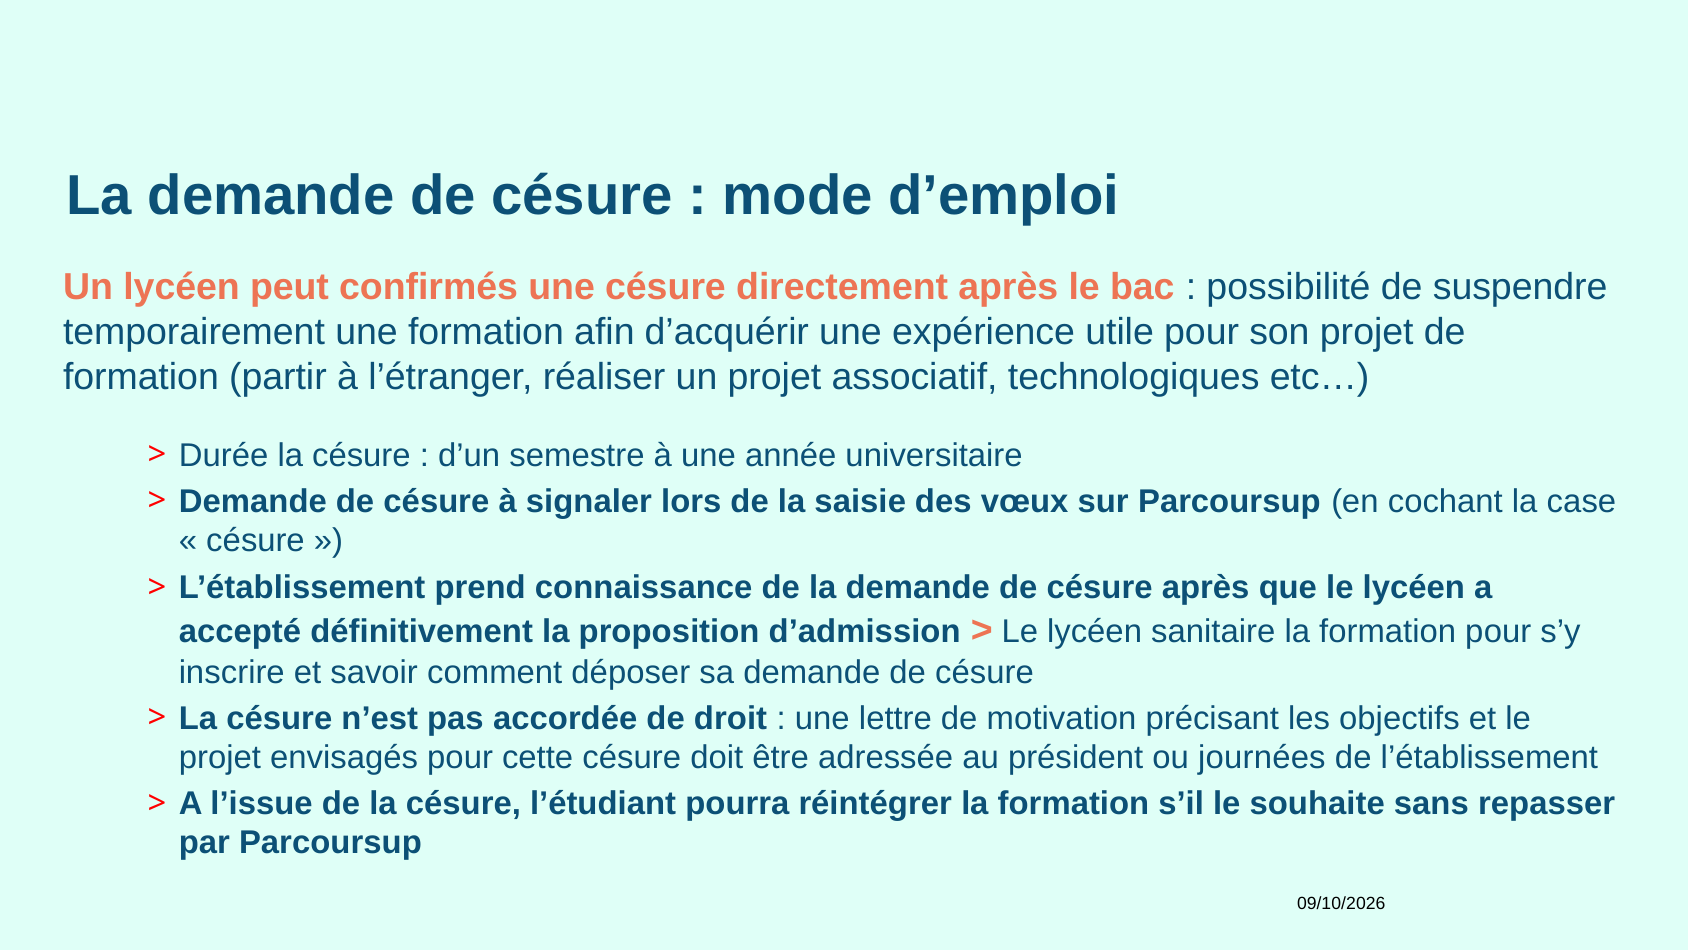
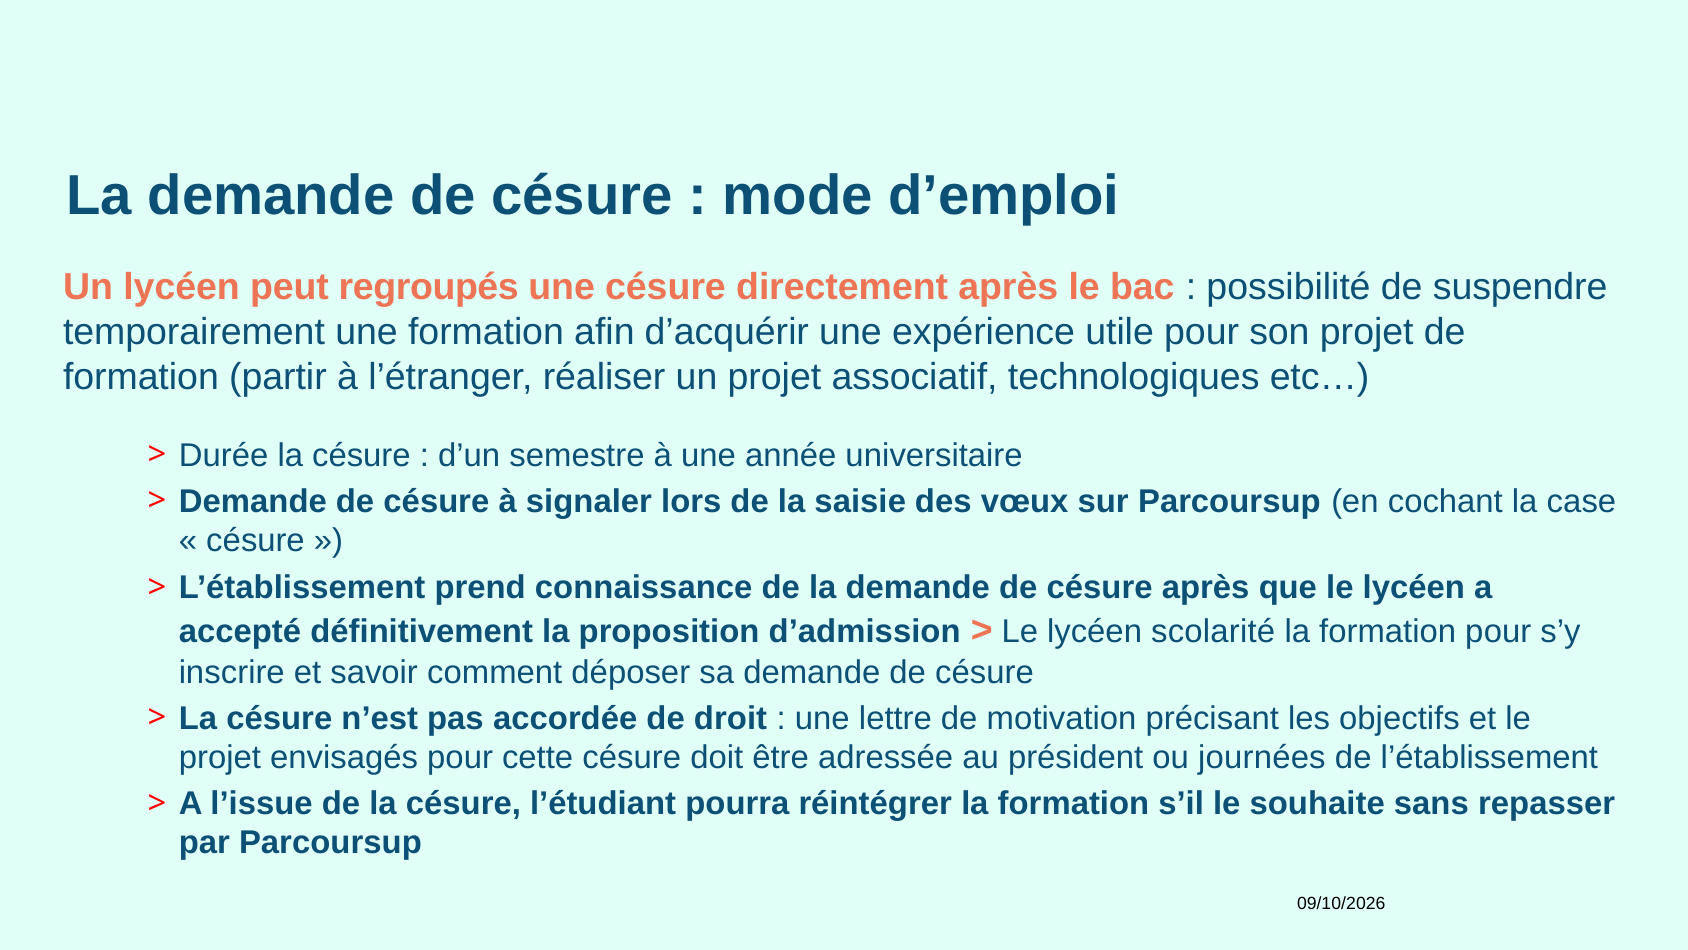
confirmés: confirmés -> regroupés (429, 287)
sanitaire: sanitaire -> scolarité (1213, 632)
